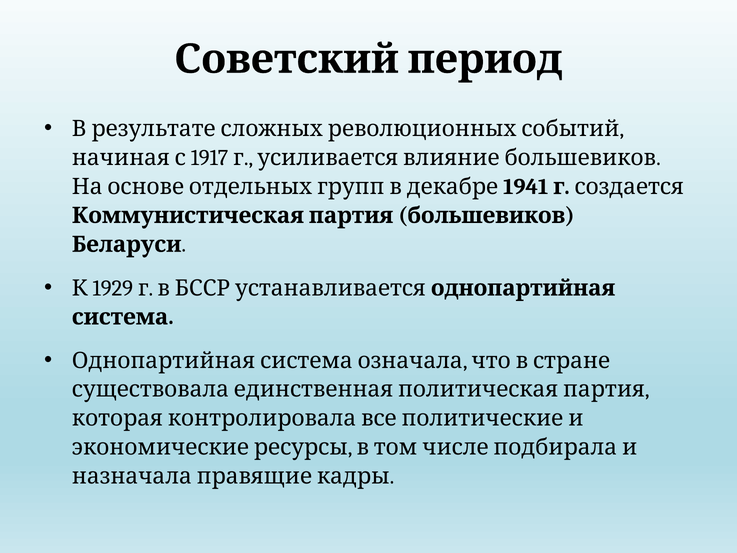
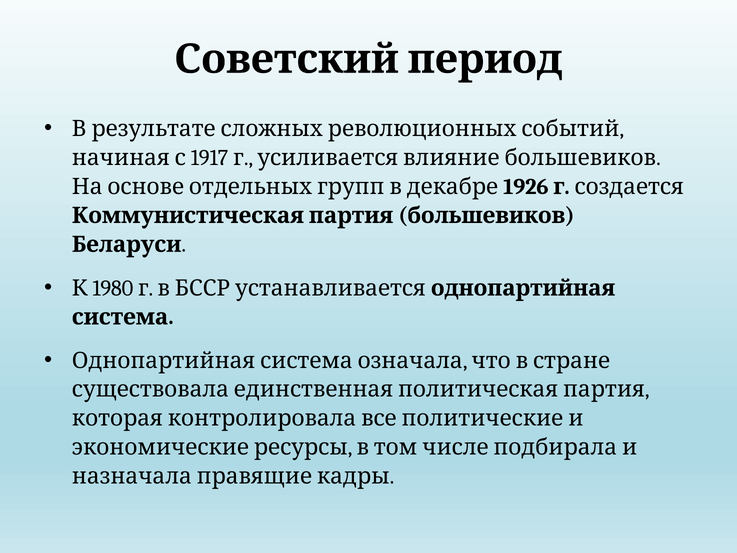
1941: 1941 -> 1926 (526, 187)
1929: 1929 -> 1980 (113, 288)
